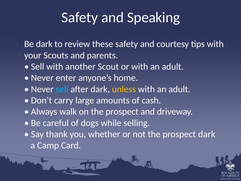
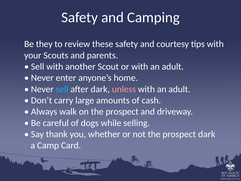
Speaking: Speaking -> Camping (153, 17)
Be dark: dark -> they (44, 44)
unless colour: yellow -> pink (124, 89)
